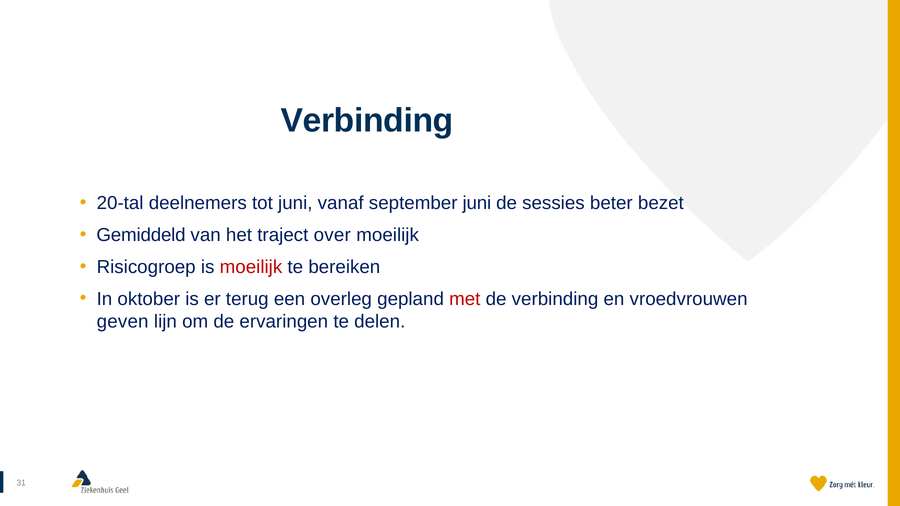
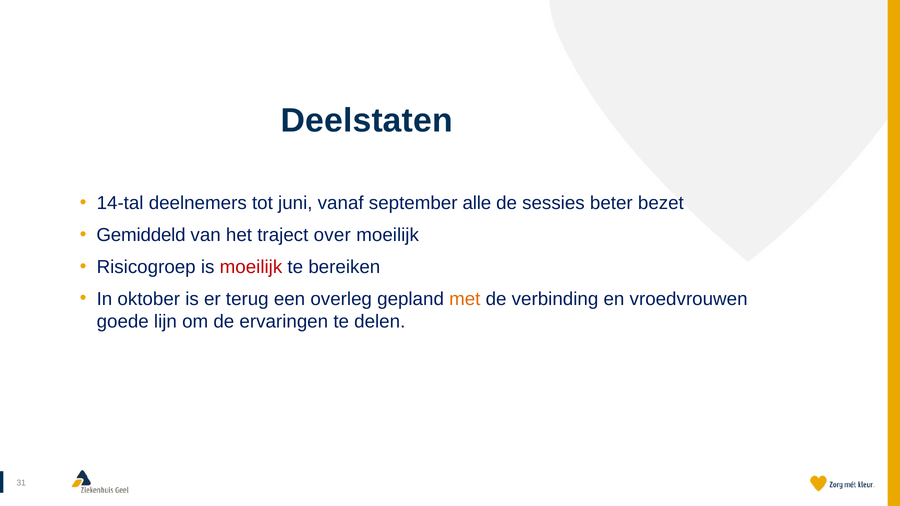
Verbinding: Verbinding -> Deelstaten (367, 120)
20-tal: 20-tal -> 14-tal (120, 203)
september juni: juni -> alle (477, 203)
met colour: red -> orange (465, 299)
geven: geven -> goede (123, 321)
